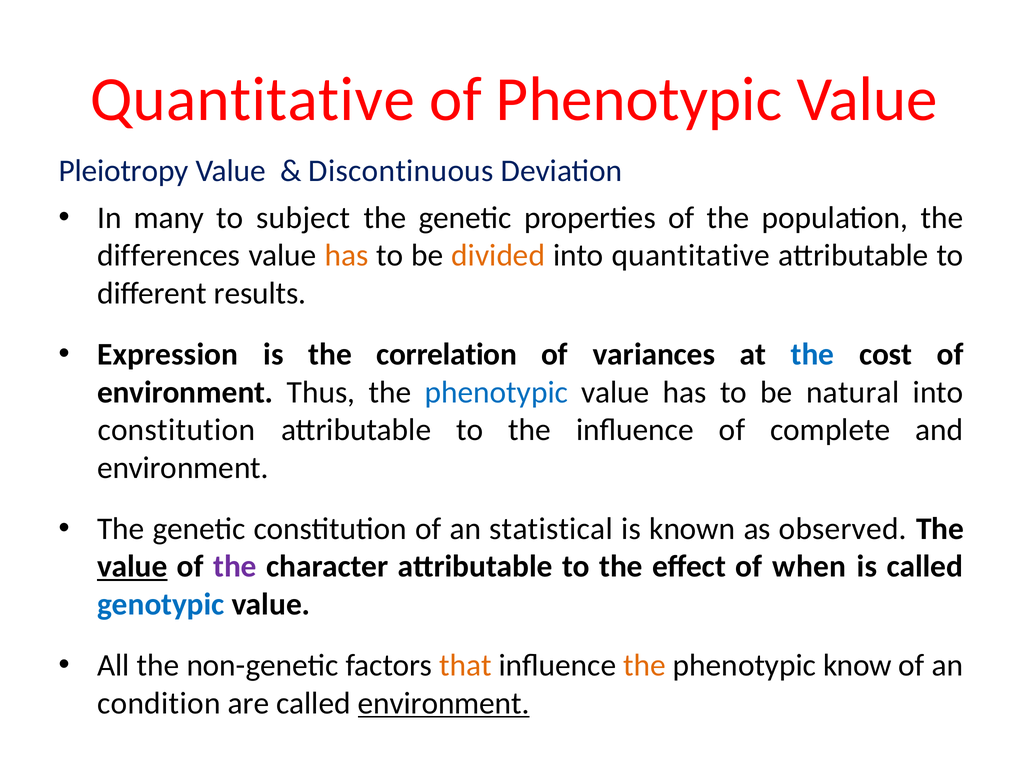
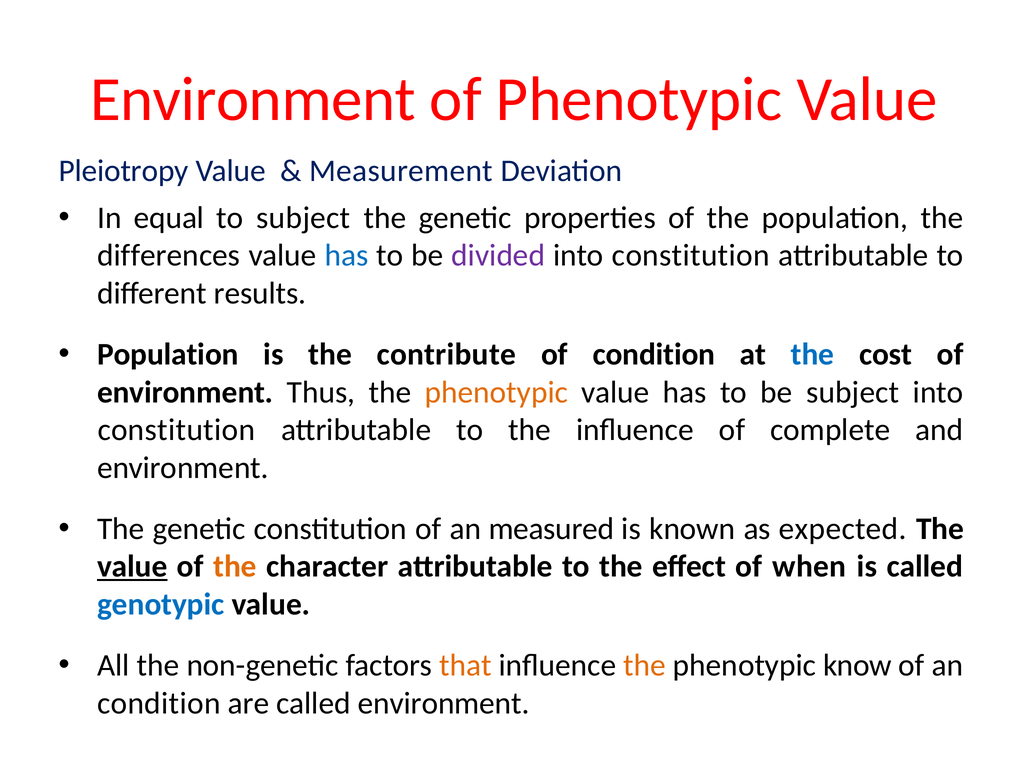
Quantitative: Quantitative -> Environment (253, 100)
Discontinuous: Discontinuous -> Measurement (401, 171)
many: many -> equal (169, 218)
has colour: orange -> blue (347, 256)
divided colour: orange -> purple (498, 256)
quantitative: quantitative -> constitution (691, 256)
Expression: Expression -> Population (168, 354)
correlation: correlation -> contribute (446, 354)
of variances: variances -> condition (654, 354)
phenotypic colour: blue -> orange (496, 392)
be natural: natural -> subject (853, 392)
statistical: statistical -> measured (551, 529)
observed: observed -> expected (843, 529)
the colour: purple -> orange (235, 566)
environment underline: present -> none (444, 703)
